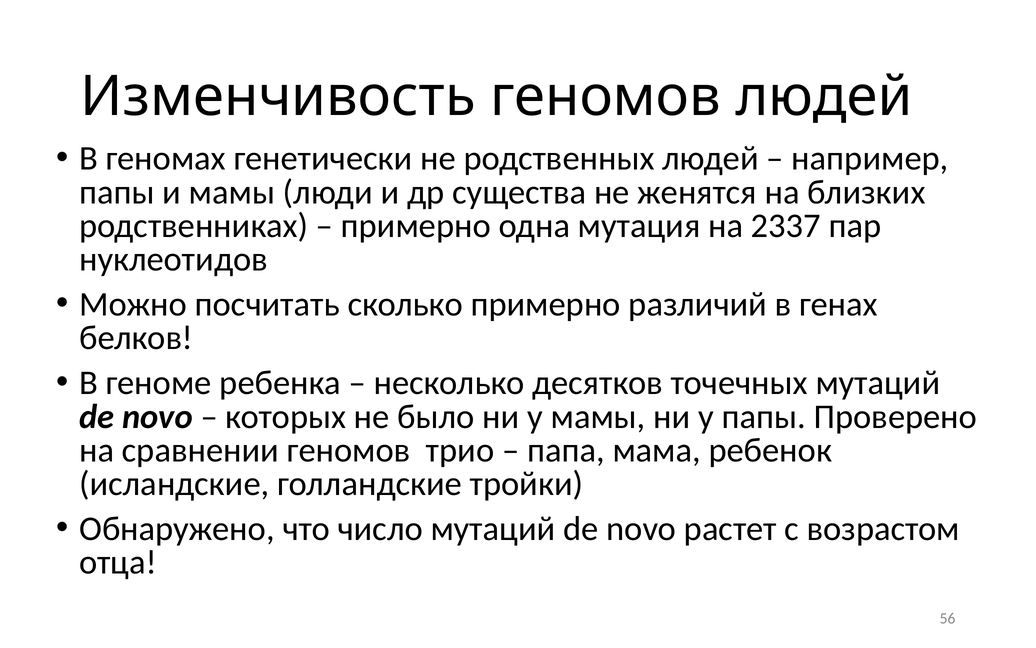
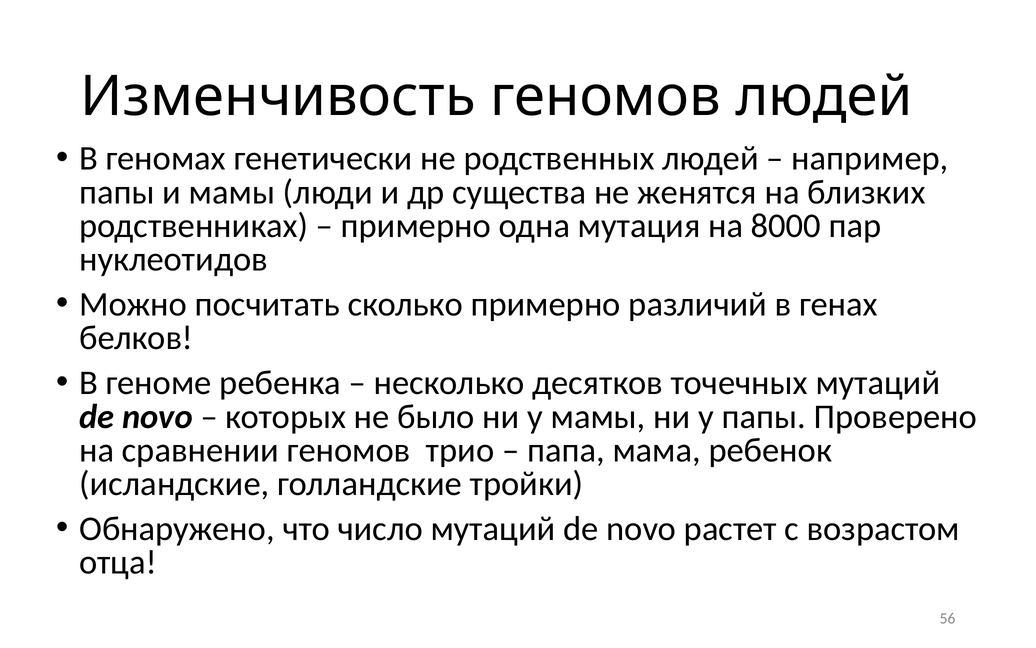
2337: 2337 -> 8000 (786, 226)
